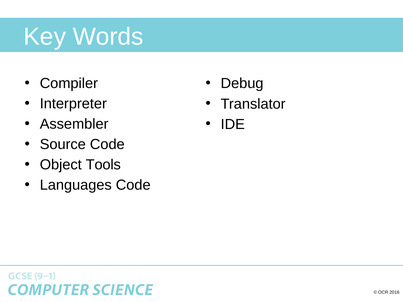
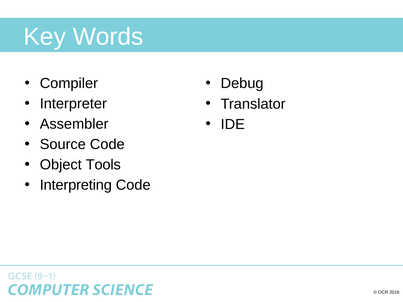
Languages: Languages -> Interpreting (76, 185)
